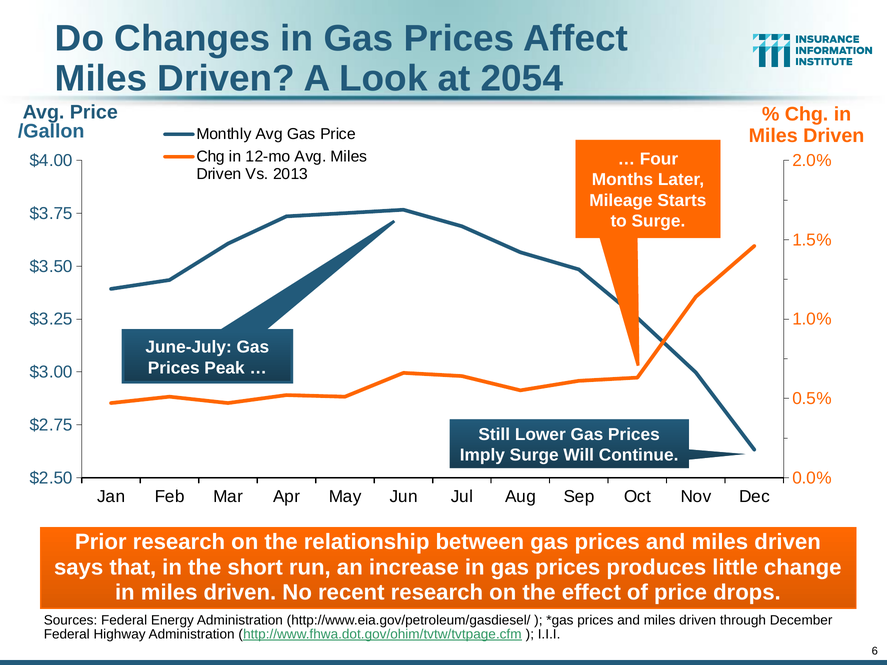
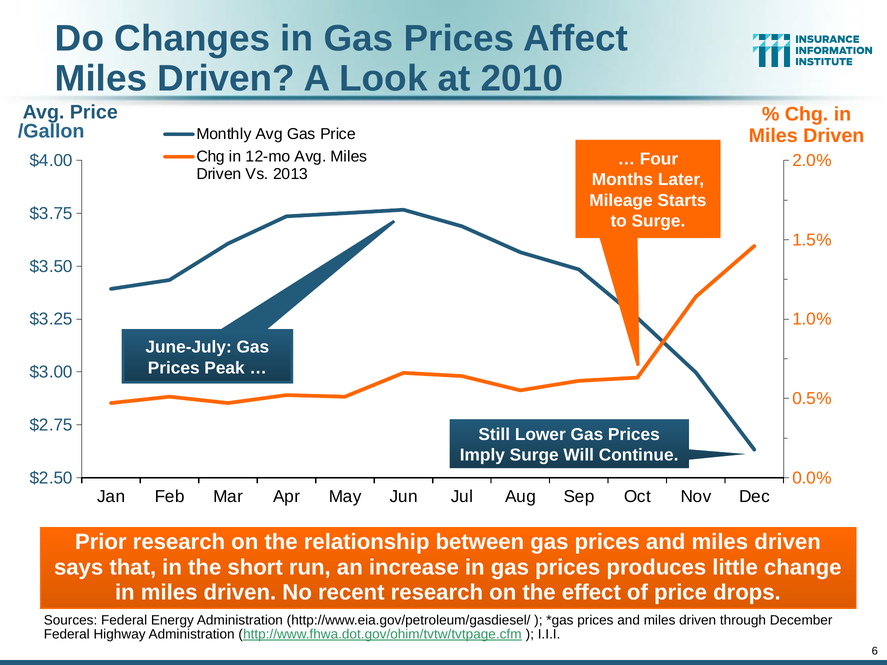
2054: 2054 -> 2010 (522, 79)
